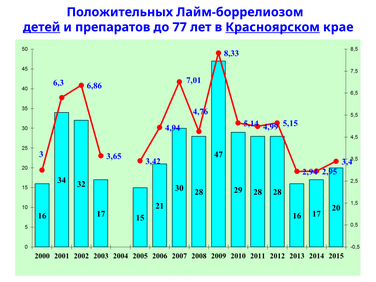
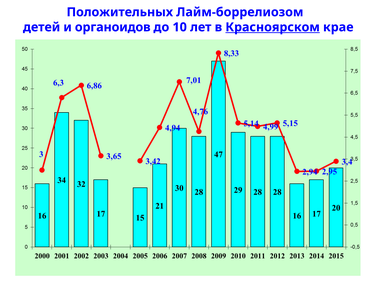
детей underline: present -> none (42, 27)
препаратов: препаратов -> органоидов (113, 27)
77: 77 -> 10 (180, 27)
